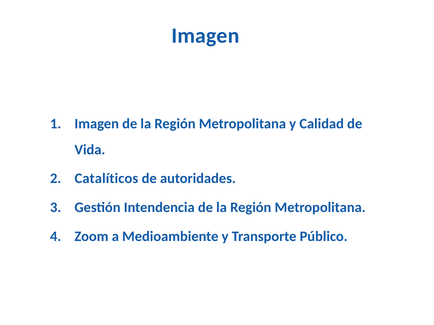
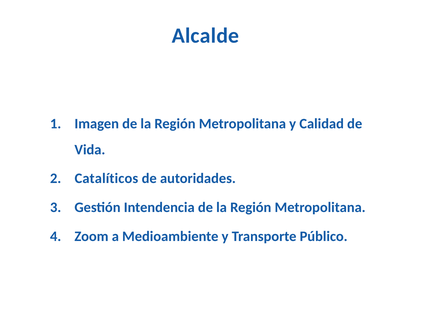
Imagen: Imagen -> Alcalde (205, 36)
